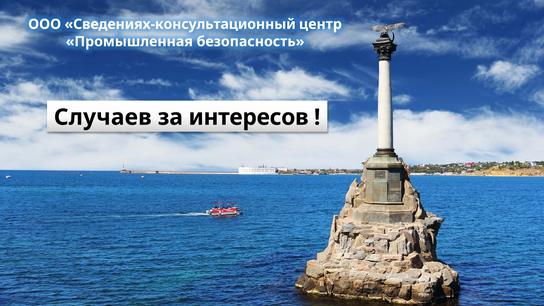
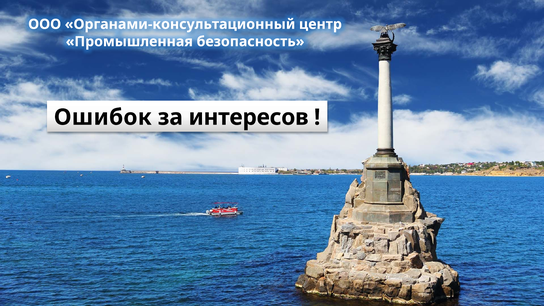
Сведениях-консультационный: Сведениях-консультационный -> Органами-консультационный (180, 24)
Случаев: Случаев -> Ошибок (103, 117)
